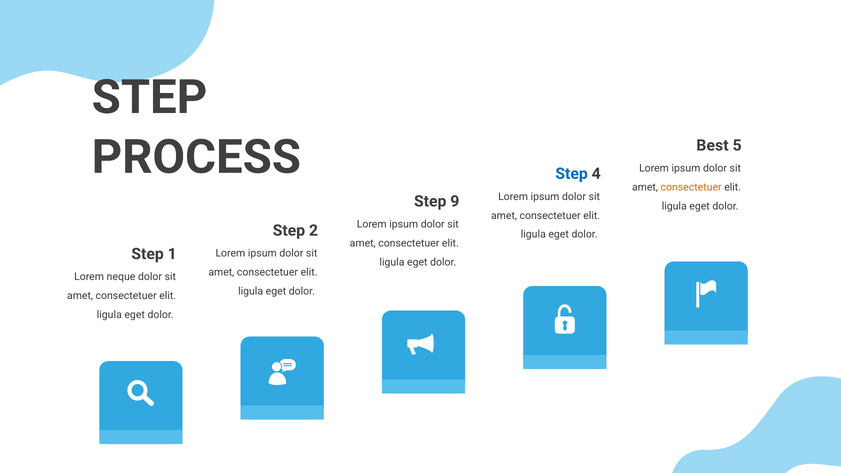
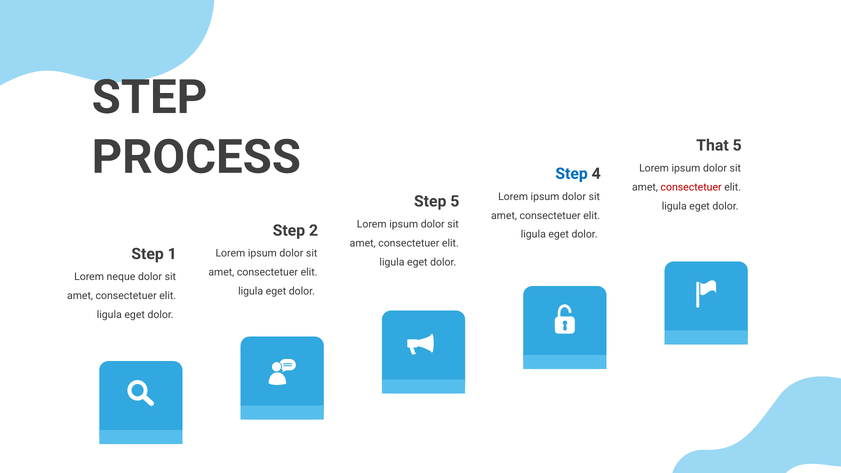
Best: Best -> That (712, 145)
consectetuer colour: orange -> red (691, 187)
Step 9: 9 -> 5 (455, 201)
